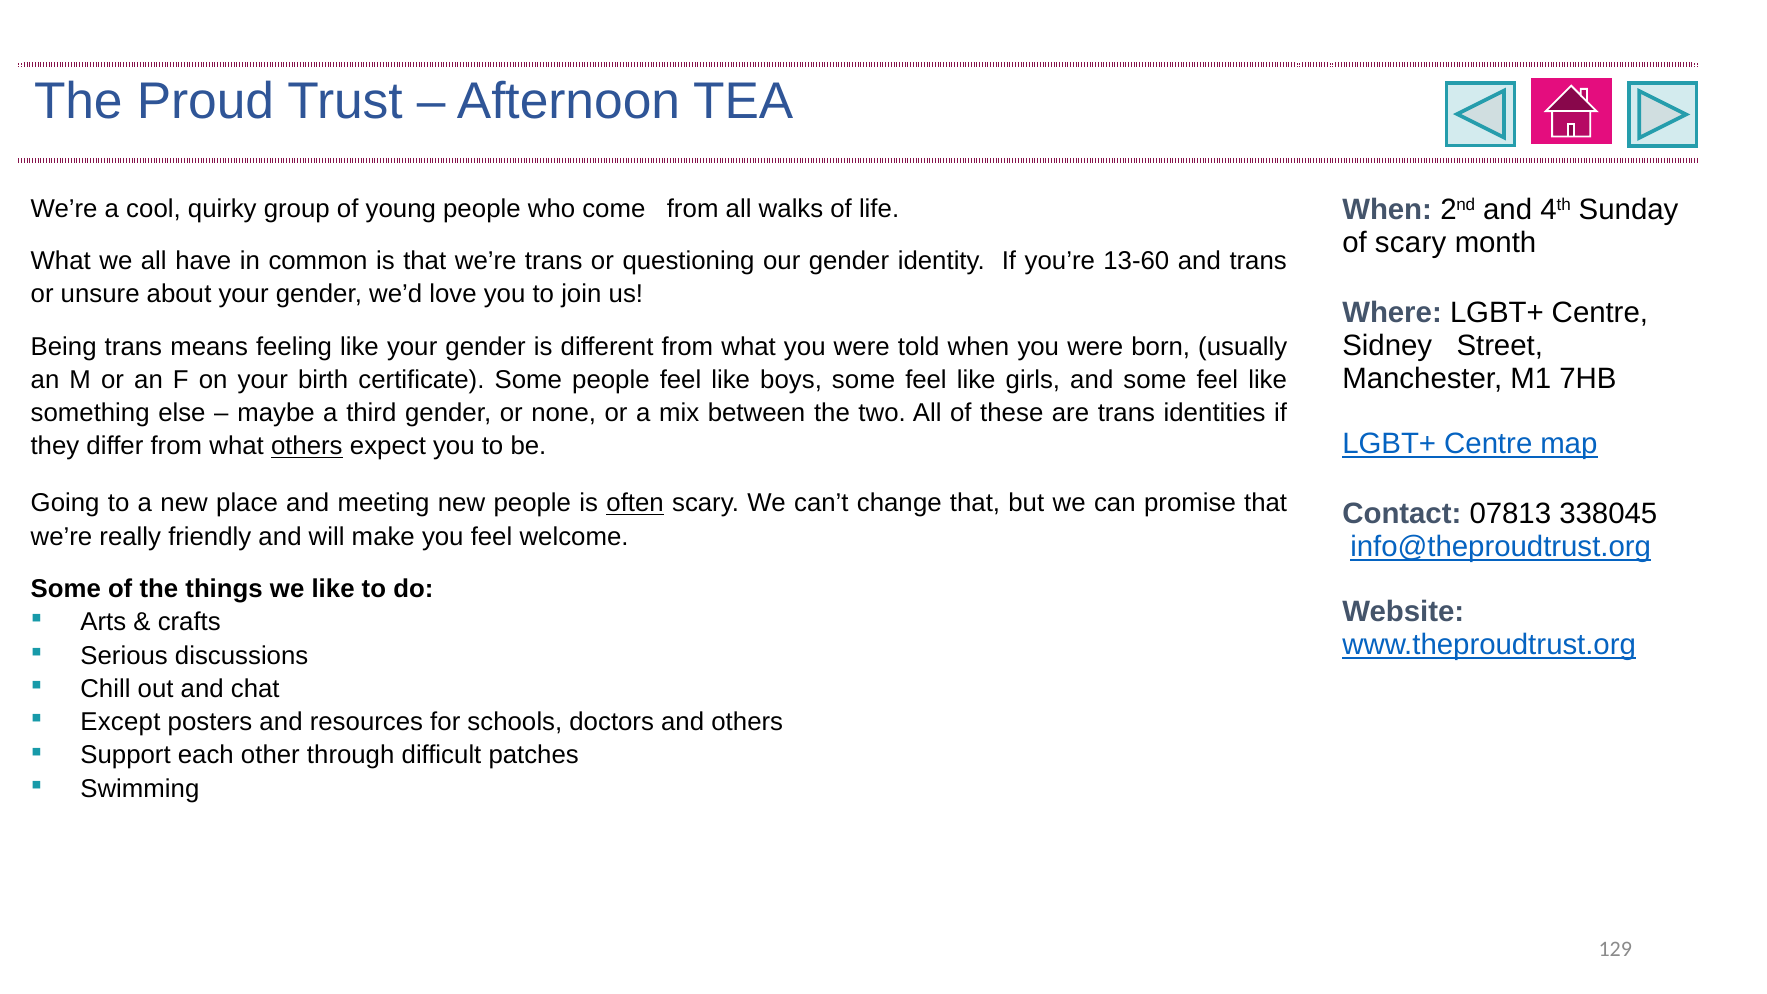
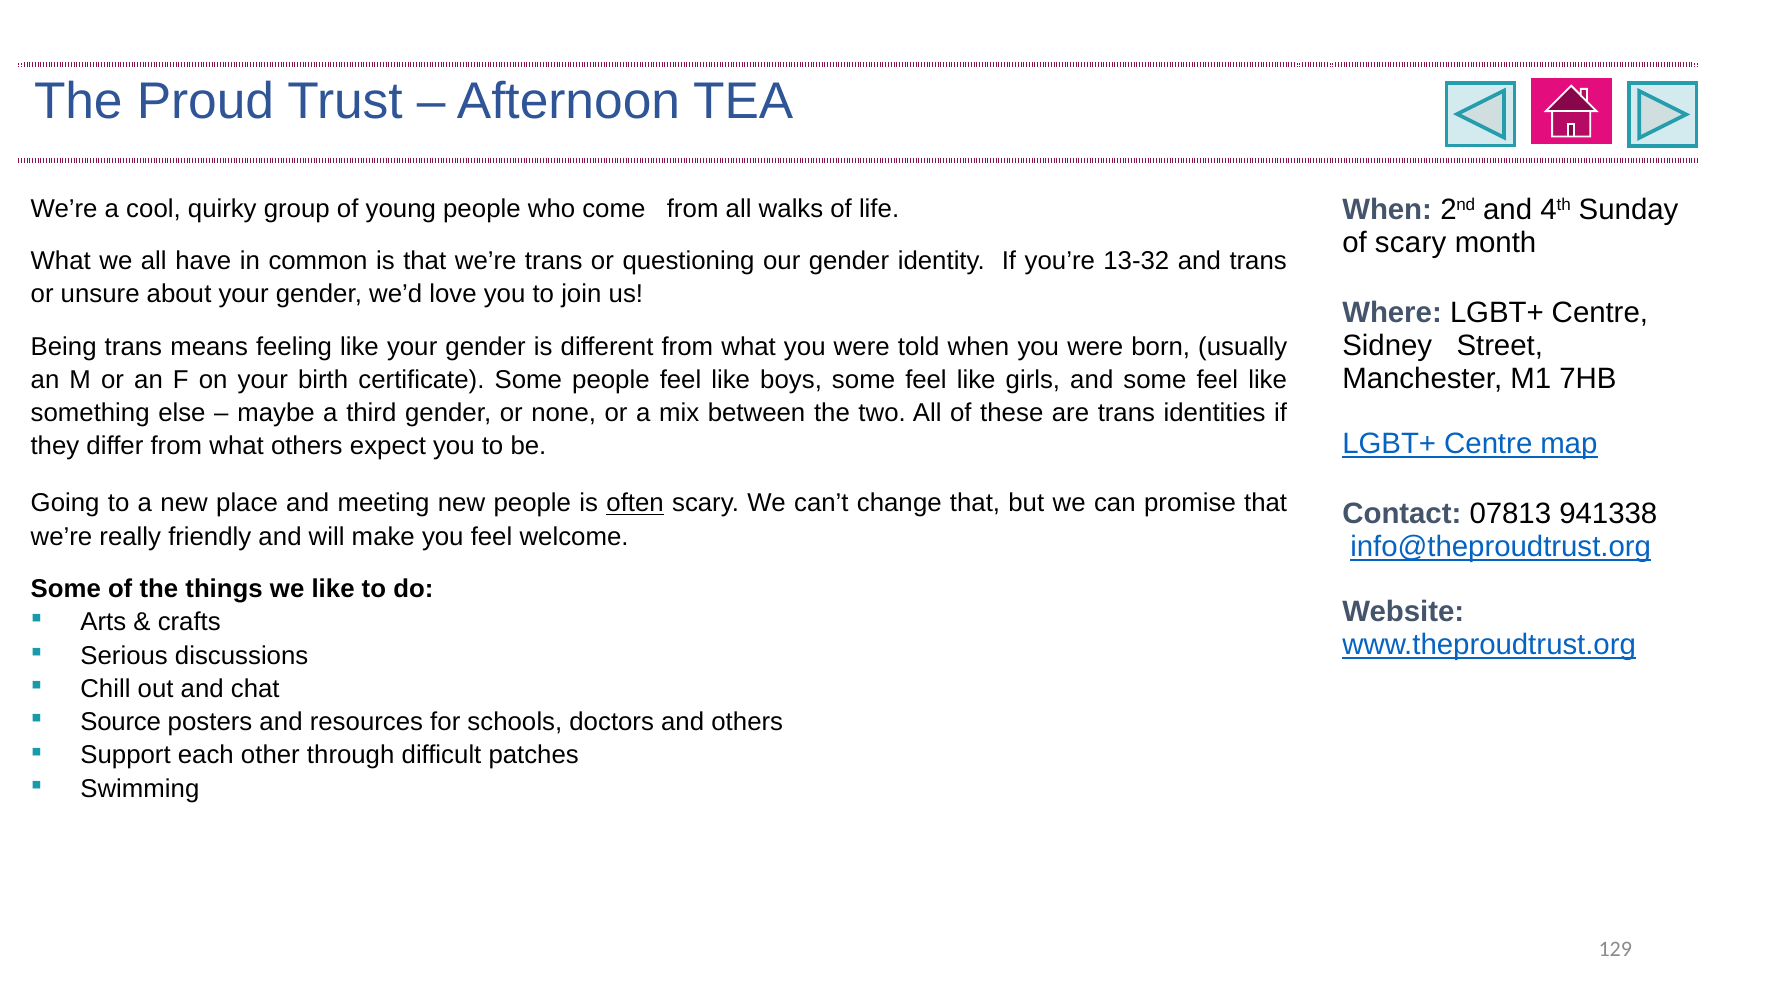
13-60: 13-60 -> 13-32 (1136, 261)
others underline: present -> none (307, 446)
338045: 338045 -> 941338 (1608, 514)
Except: Except -> Source (121, 722)
